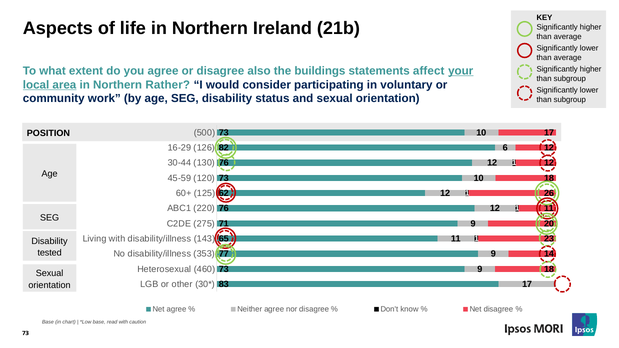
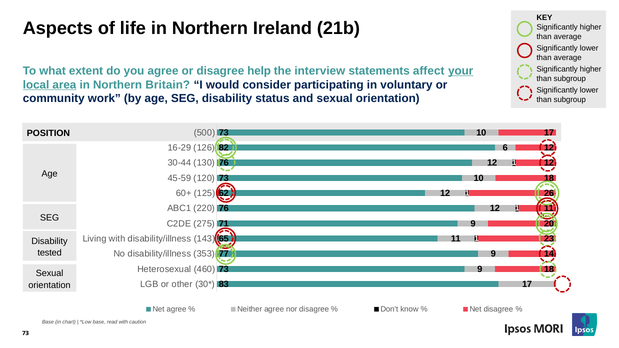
also: also -> help (259, 71)
buildings: buildings -> interview (320, 71)
Rather: Rather -> Britain (168, 85)
